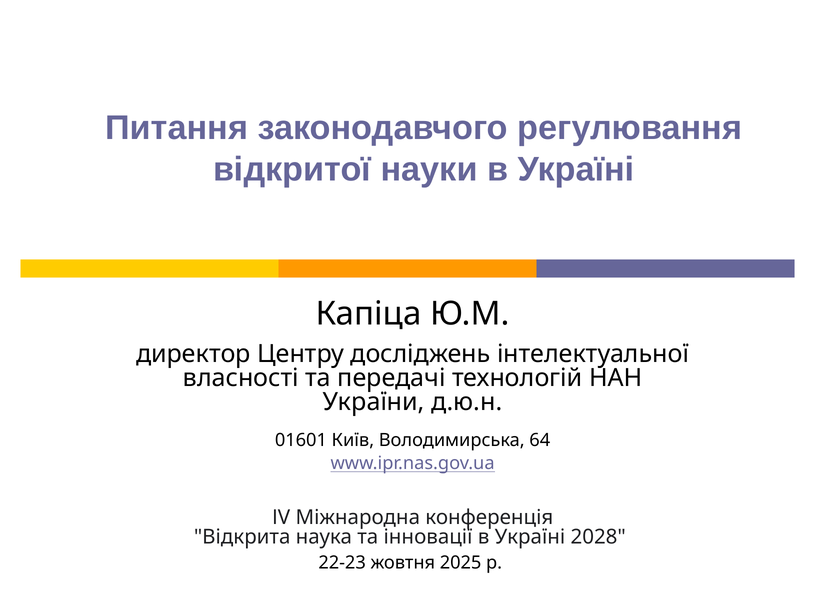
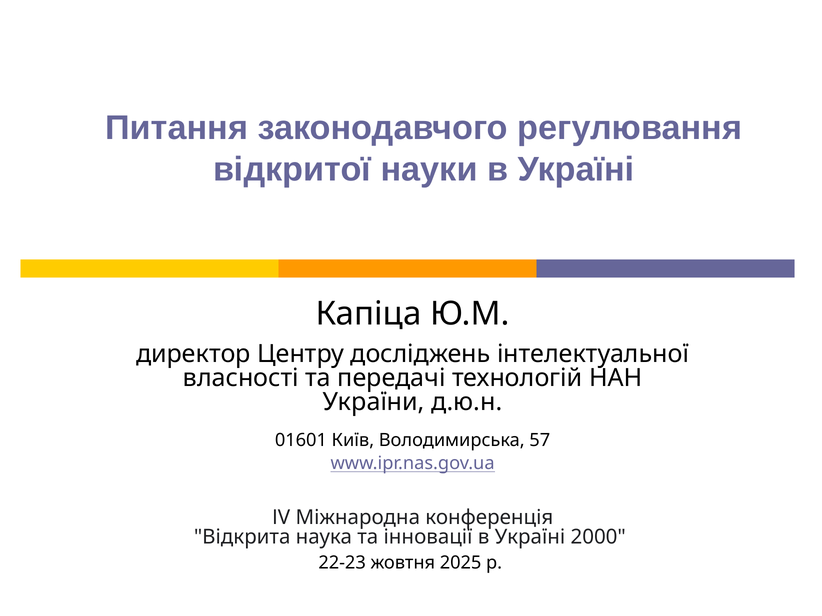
64: 64 -> 57 (540, 441)
2028: 2028 -> 2000 (598, 538)
